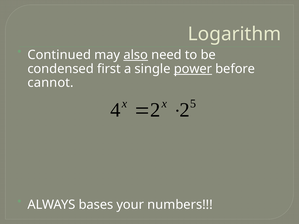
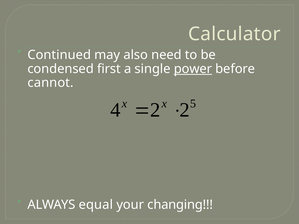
Logarithm: Logarithm -> Calculator (234, 34)
also underline: present -> none (136, 55)
bases: bases -> equal (96, 205)
numbers: numbers -> changing (180, 205)
